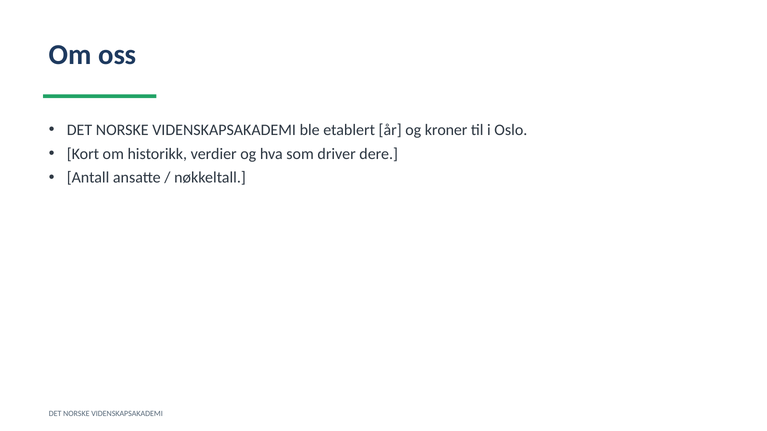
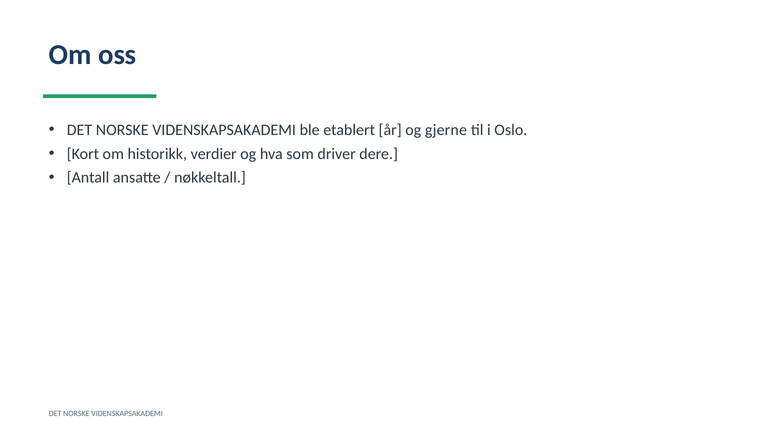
kroner: kroner -> gjerne (446, 130)
